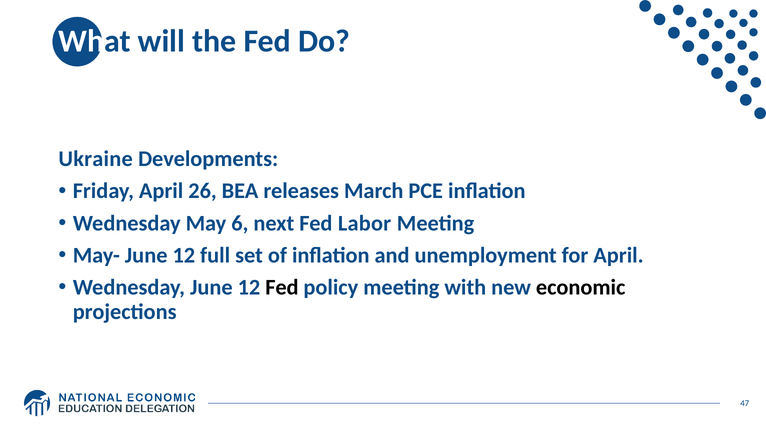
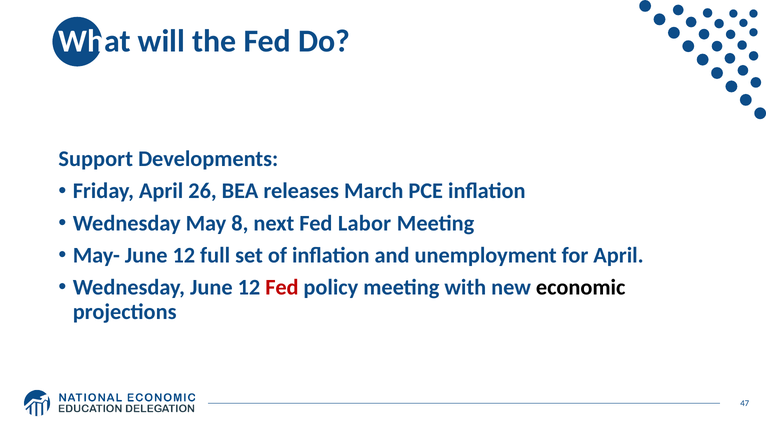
Ukraine: Ukraine -> Support (96, 159)
6: 6 -> 8 (240, 223)
Fed colour: black -> red (282, 287)
